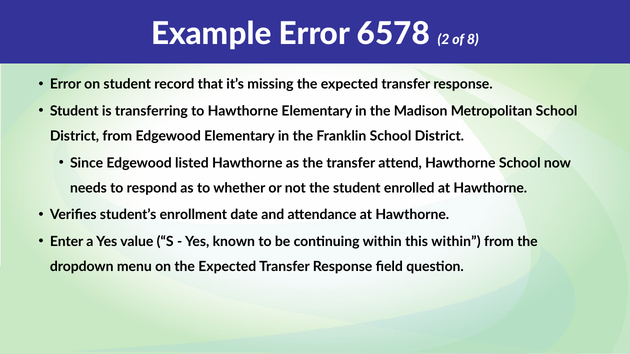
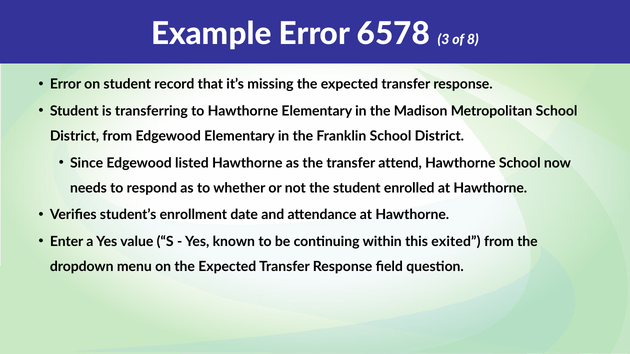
2: 2 -> 3 (443, 40)
this within: within -> exited (456, 242)
